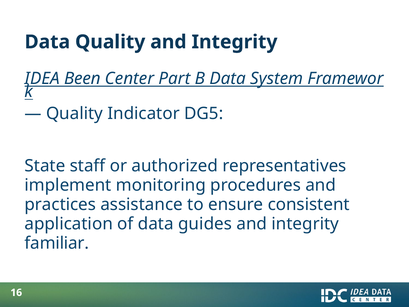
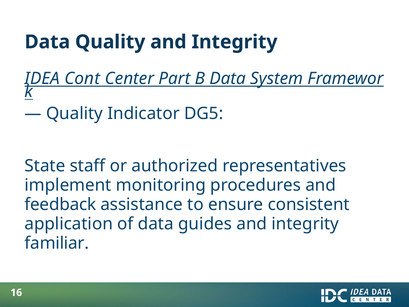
Been: Been -> Cont (82, 78)
practices: practices -> feedback (60, 204)
